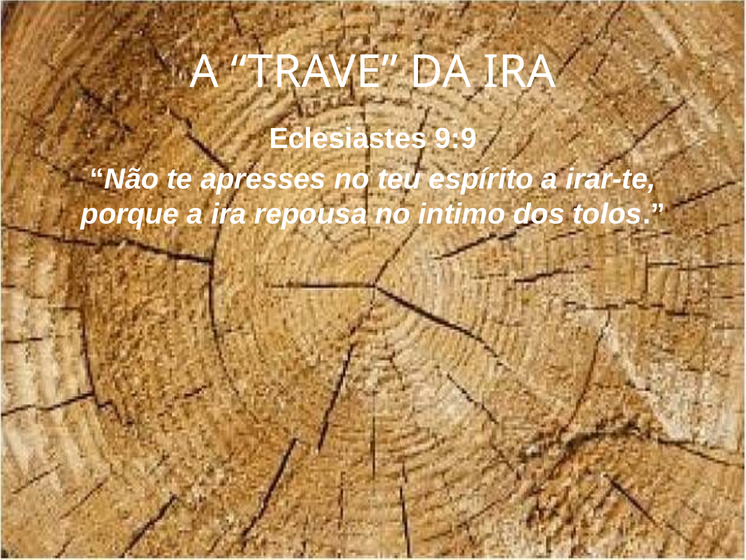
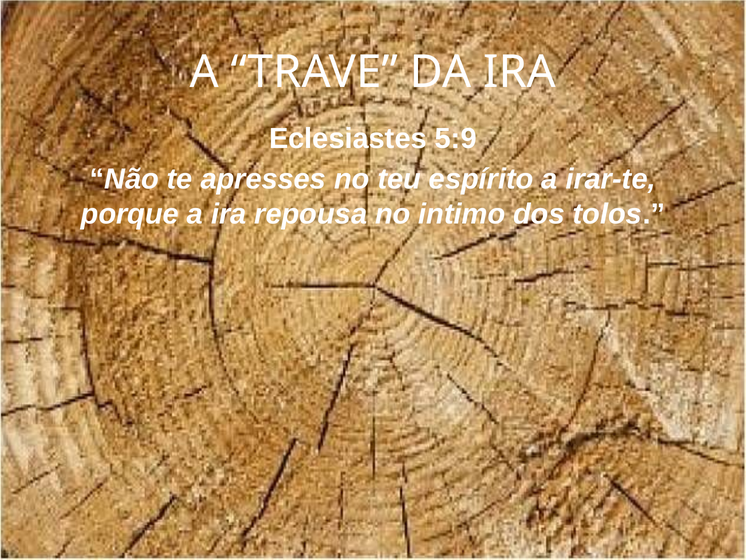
9:9: 9:9 -> 5:9 (456, 138)
